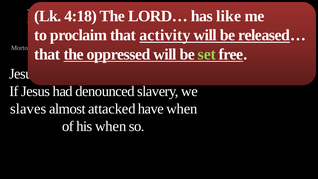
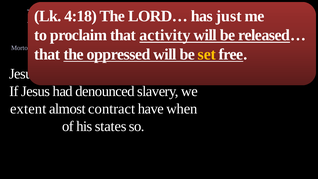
like: like -> just (229, 16)
set colour: light green -> yellow (207, 54)
slaves: slaves -> extent (28, 109)
almost attacked: attacked -> contract (112, 109)
his when: when -> states (111, 126)
